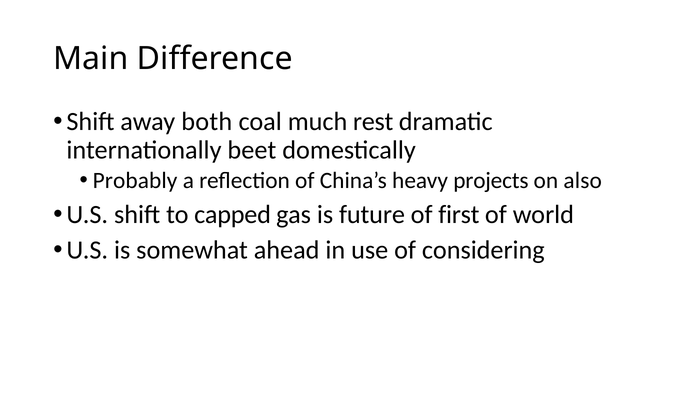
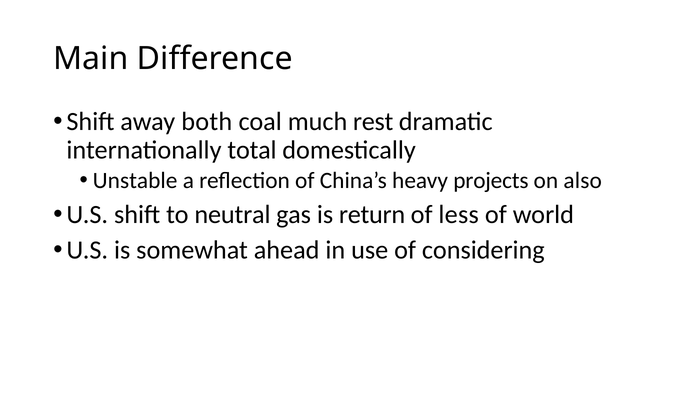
beet: beet -> total (252, 150)
Probably: Probably -> Unstable (135, 180)
capped: capped -> neutral (233, 214)
future: future -> return (372, 214)
first: first -> less (459, 214)
